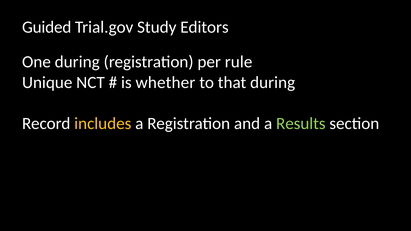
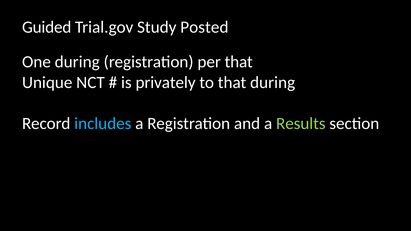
Editors: Editors -> Posted (204, 27)
per rule: rule -> that (239, 62)
whether: whether -> privately (166, 83)
includes colour: yellow -> light blue (103, 124)
